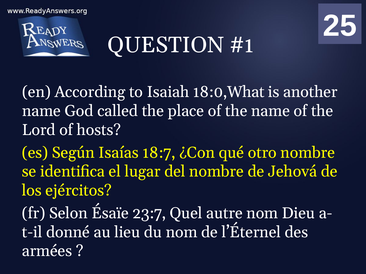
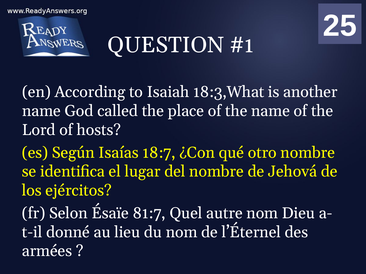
18:0,What: 18:0,What -> 18:3,What (229, 92)
23:7: 23:7 -> 81:7 (149, 214)
